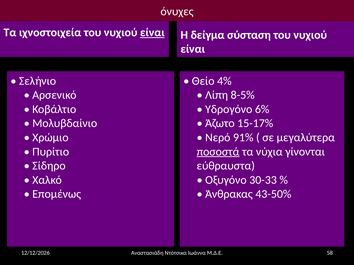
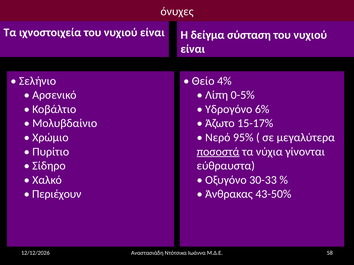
είναι underline: present -> none (152, 33)
8-5%: 8-5% -> 0-5% (243, 95)
91%: 91% -> 95% (243, 138)
Επομένως: Επομένως -> Περιέχουν (57, 194)
